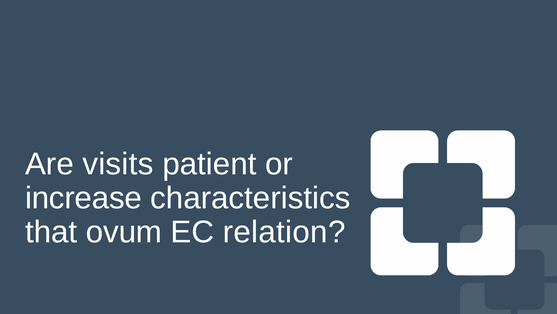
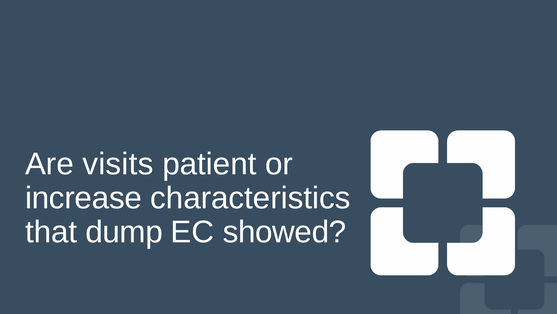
ovum: ovum -> dump (124, 232)
relation: relation -> showed (284, 232)
